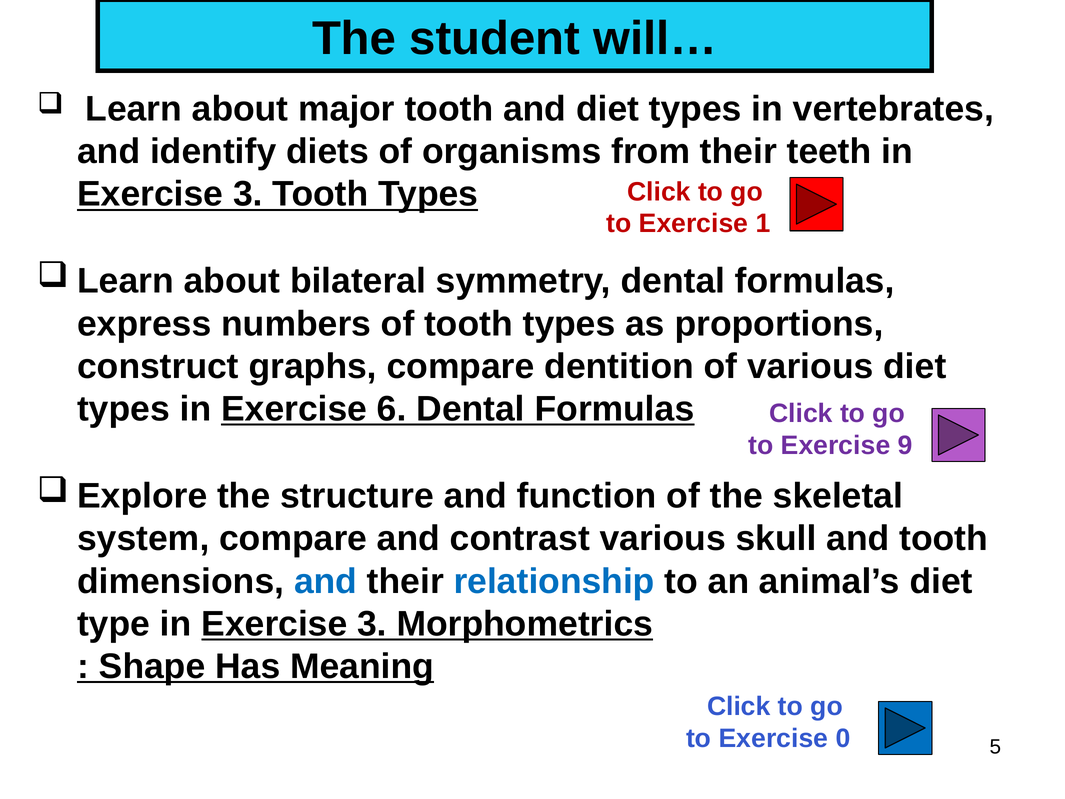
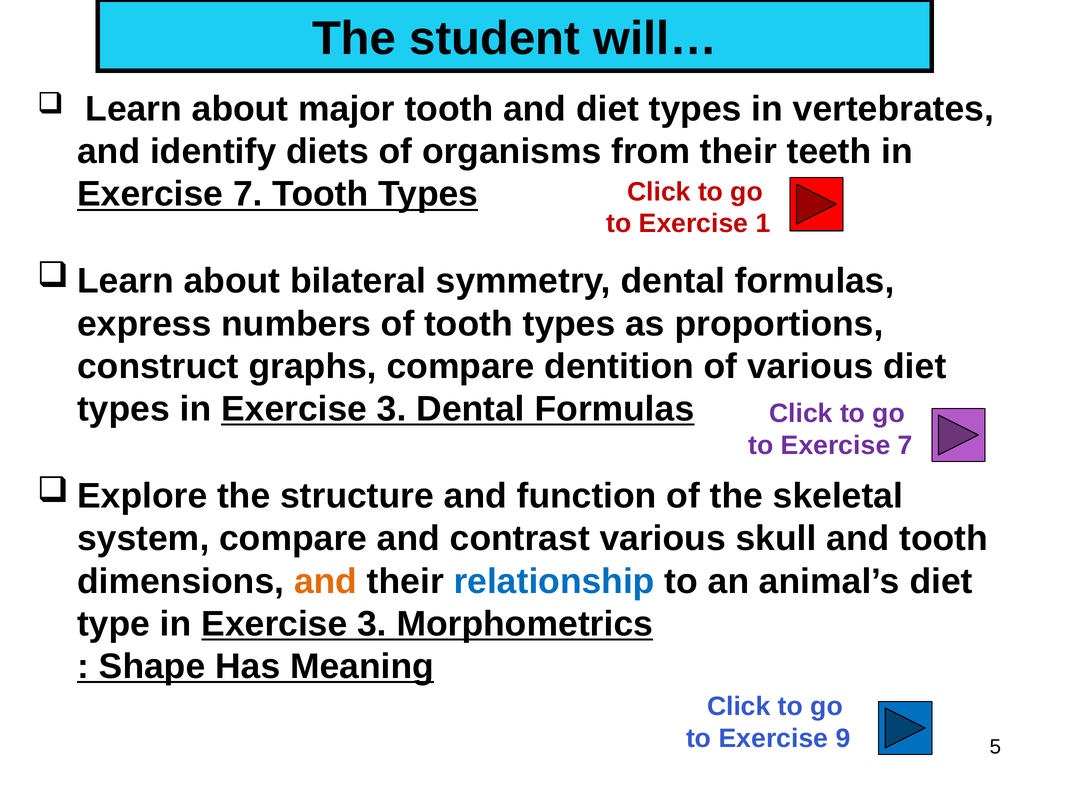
3: 3 -> 7 (248, 194)
types in Exercise 6: 6 -> 3 (392, 409)
to Exercise 9: 9 -> 7 (905, 445)
and colour: blue -> orange (326, 581)
0: 0 -> 9 (843, 738)
